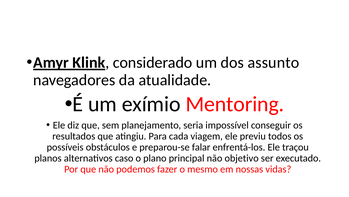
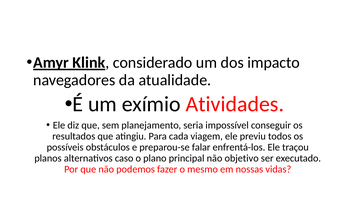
assunto: assunto -> impacto (274, 62)
Mentoring: Mentoring -> Atividades (235, 104)
